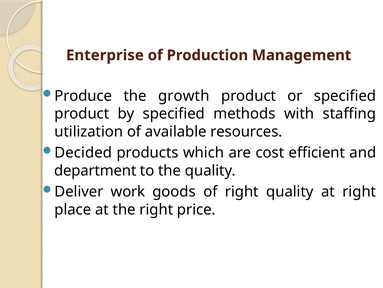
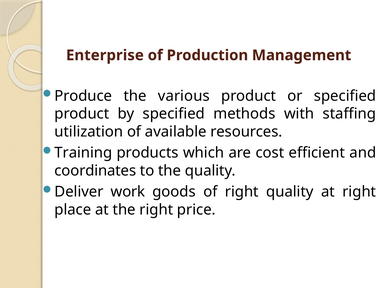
growth: growth -> various (184, 96)
Decided: Decided -> Training (83, 152)
department: department -> coordinates (95, 170)
